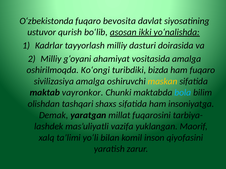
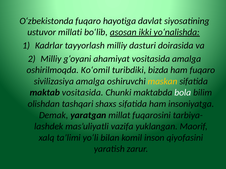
bevosita: bevosita -> hayotiga (120, 21)
qurish: qurish -> millati (70, 32)
Ko‘ongi: Ko‘ongi -> Ko‘omil (95, 70)
maktab vayronkor: vayronkor -> vositasida (83, 93)
bola colour: light blue -> white (183, 93)
